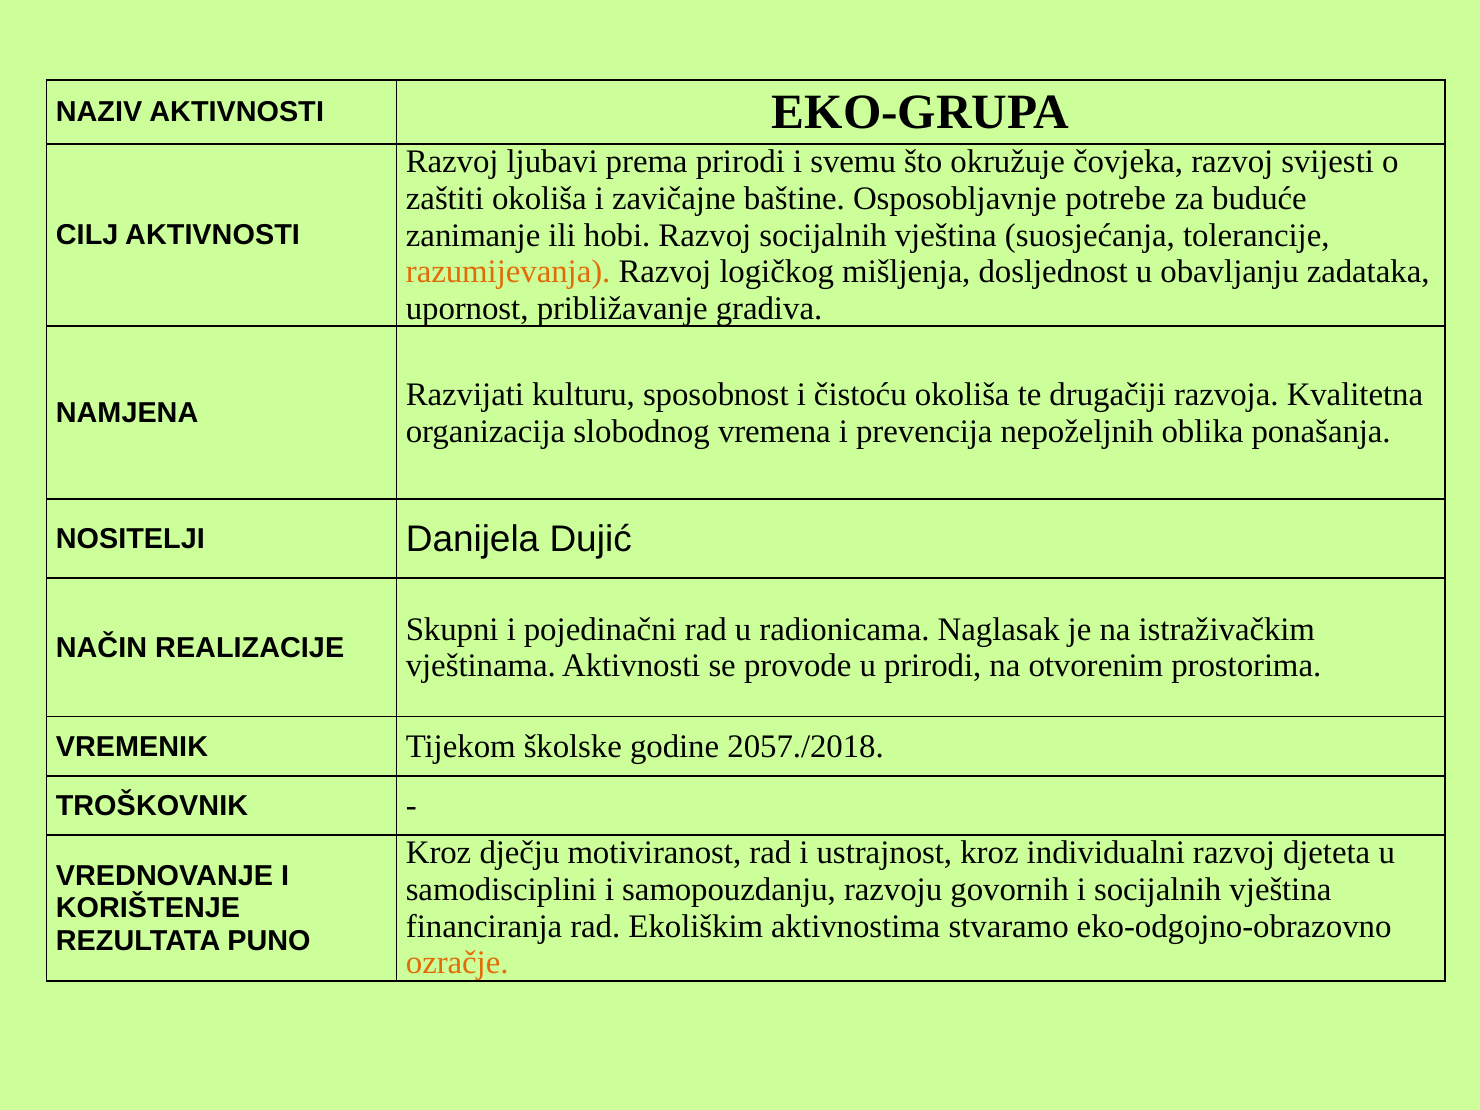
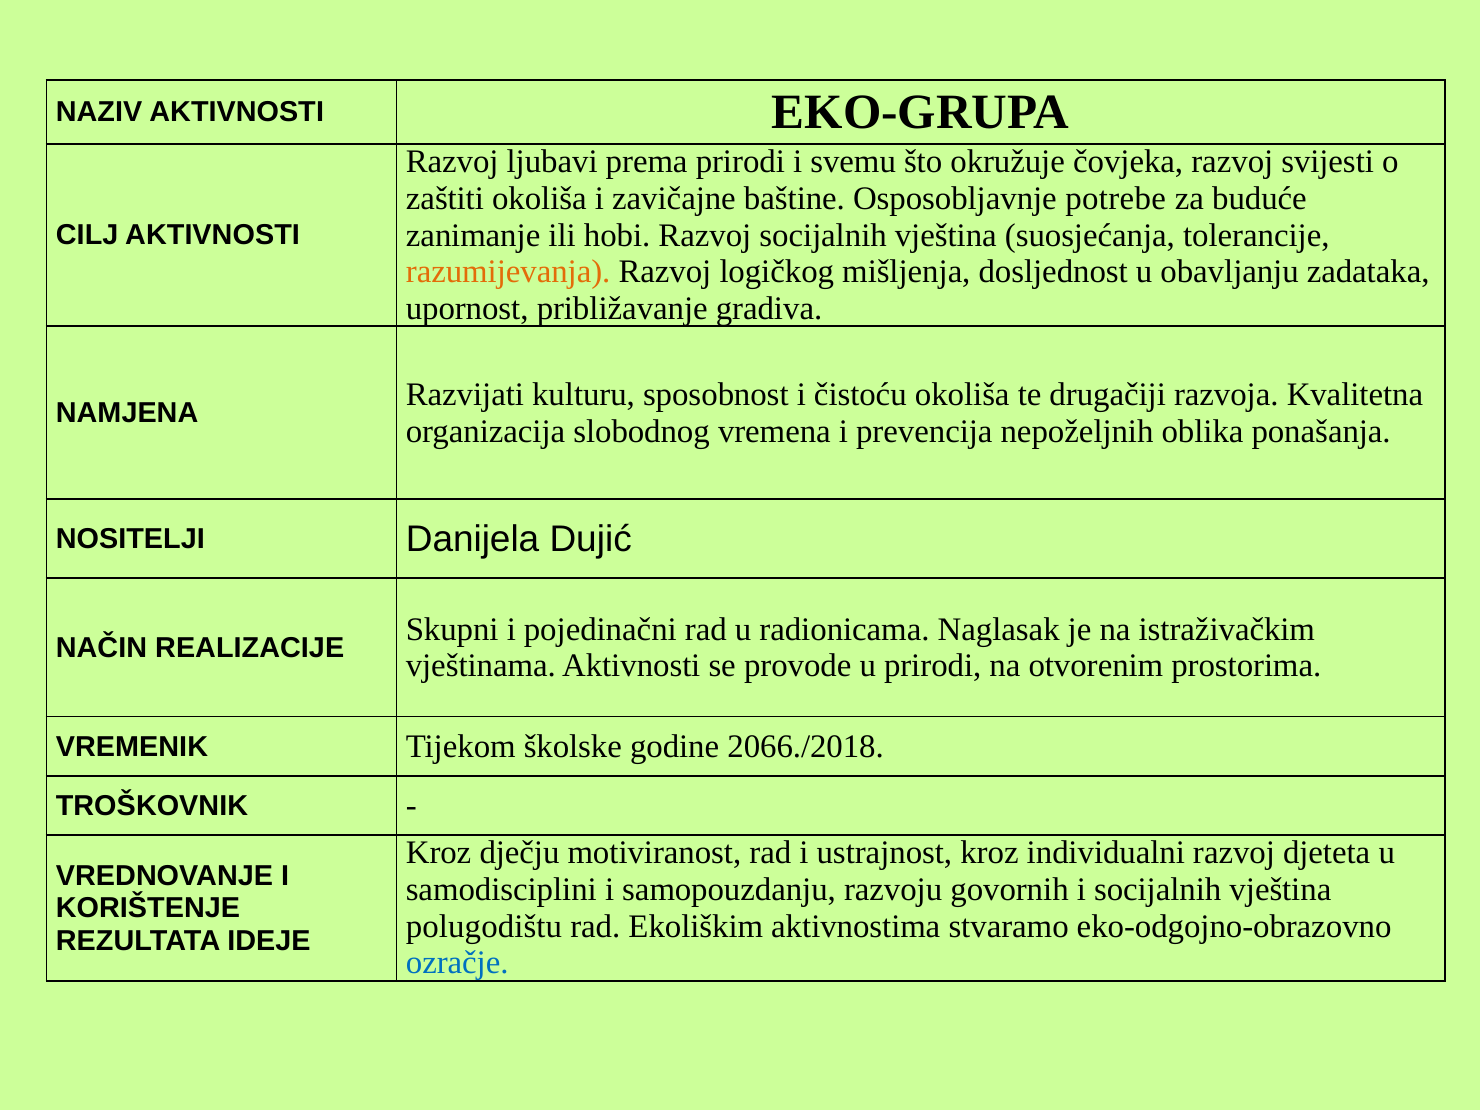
2057./2018: 2057./2018 -> 2066./2018 (806, 747)
financiranja: financiranja -> polugodištu (484, 926)
PUNO: PUNO -> IDEJE (269, 941)
ozračje colour: orange -> blue (457, 963)
